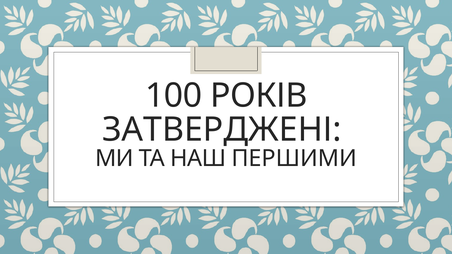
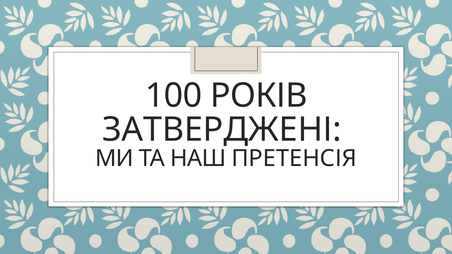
ПЕРШИМИ: ПЕРШИМИ -> ПРЕТЕНСІЯ (294, 159)
